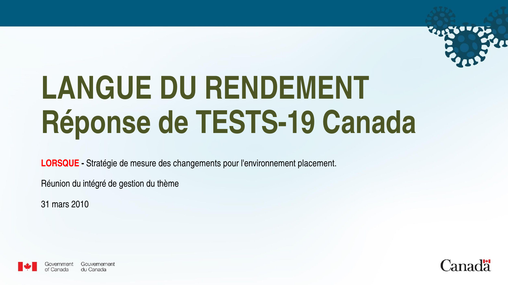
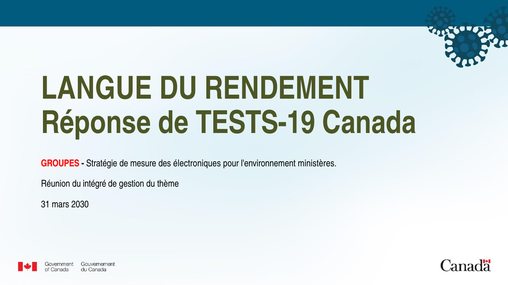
LORSQUE: LORSQUE -> GROUPES (60, 164)
changements: changements -> électroniques (197, 164)
placement: placement -> ministères (317, 164)
2010: 2010 -> 2030 (80, 205)
